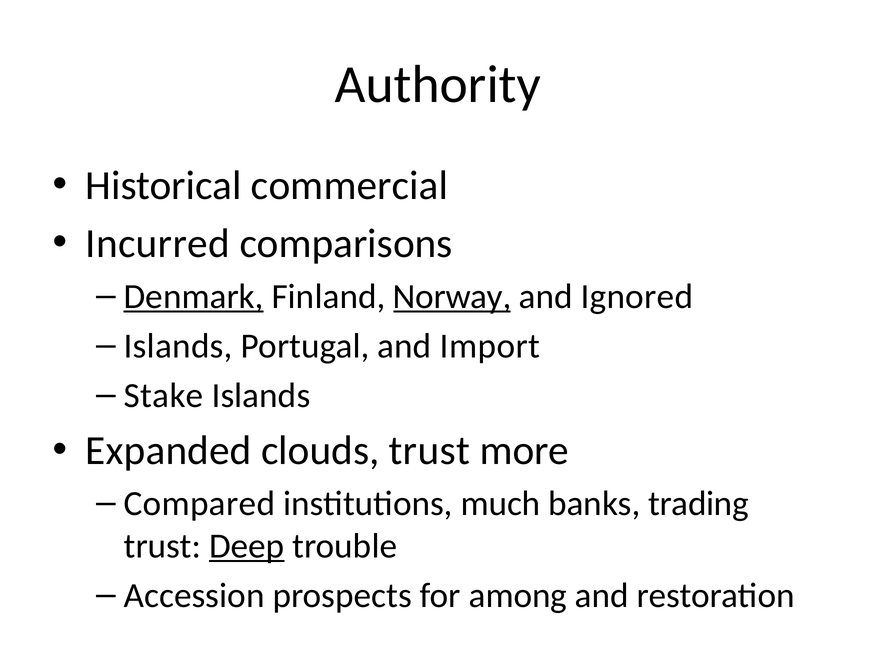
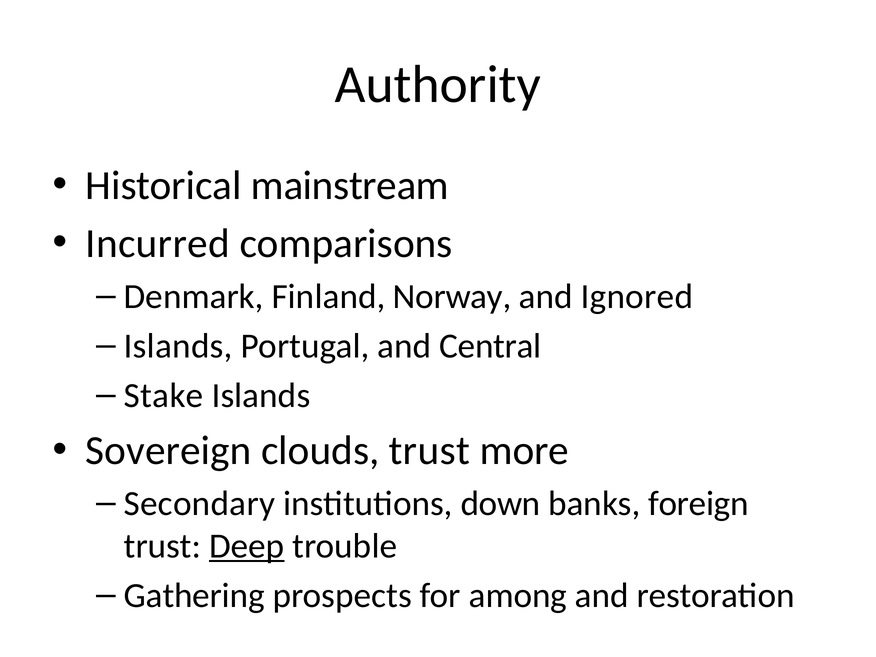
commercial: commercial -> mainstream (350, 185)
Denmark underline: present -> none (194, 296)
Norway underline: present -> none (452, 296)
Import: Import -> Central (490, 346)
Expanded: Expanded -> Sovereign (169, 451)
Compared: Compared -> Secondary (199, 504)
much: much -> down (501, 504)
trading: trading -> foreign (698, 504)
Accession: Accession -> Gathering (194, 596)
